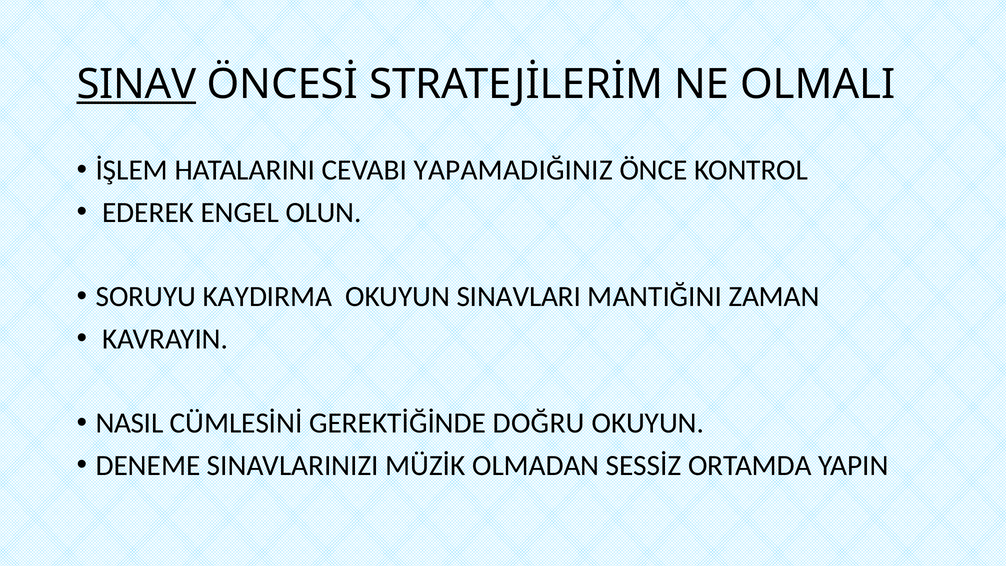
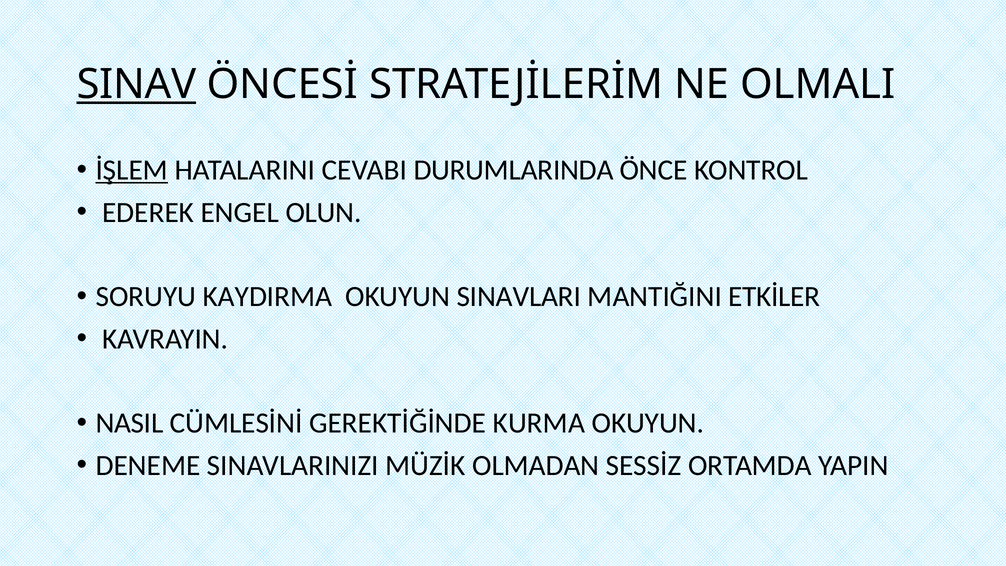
İŞLEM underline: none -> present (132, 170)
YAPAMADIĞINIZ: YAPAMADIĞINIZ -> DURUMLARINDA (514, 170)
ZAMAN: ZAMAN -> ETKİLER (774, 297)
DOĞRU: DOĞRU -> KURMA (539, 423)
